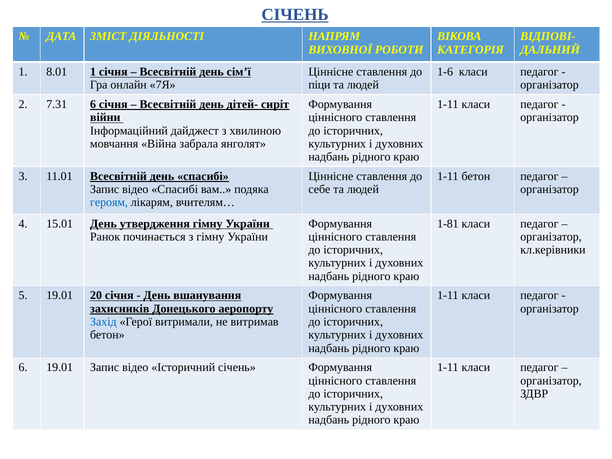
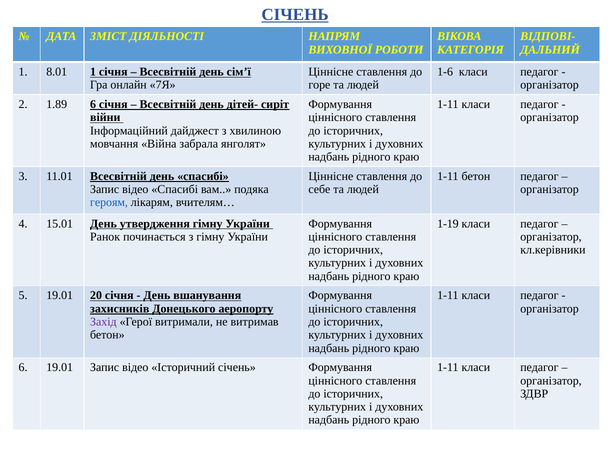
піци: піци -> горе (319, 85)
7.31: 7.31 -> 1.89 (57, 104)
1-81: 1-81 -> 1-19 (448, 224)
Захід colour: blue -> purple (103, 322)
